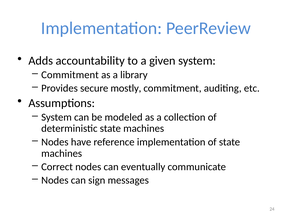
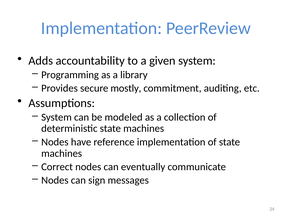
Commitment: Commitment -> Programming (70, 75)
